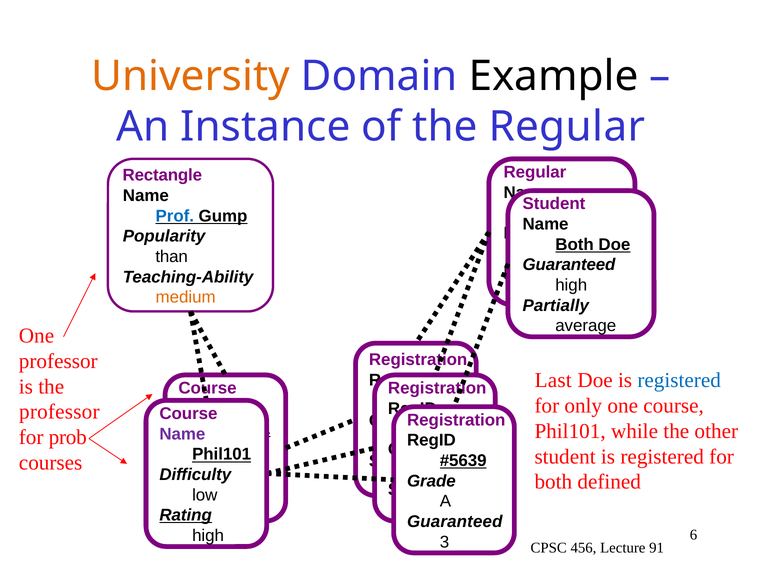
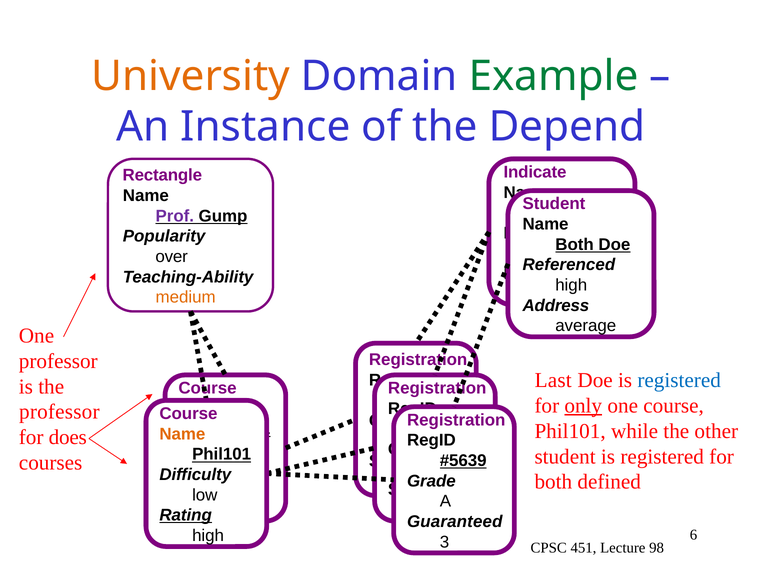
Example colour: black -> green (554, 76)
the Regular: Regular -> Depend (567, 127)
Regular: Regular -> Indicate (535, 172)
Prof colour: blue -> purple (175, 216)
than: than -> over (172, 256)
Guaranteed: Guaranteed -> Referenced (569, 265)
Partially: Partially -> Address (556, 305)
only underline: none -> present (583, 405)
Name colour: purple -> orange (182, 434)
prob: prob -> does (68, 437)
456: 456 -> 451 (583, 547)
91: 91 -> 98 (657, 547)
